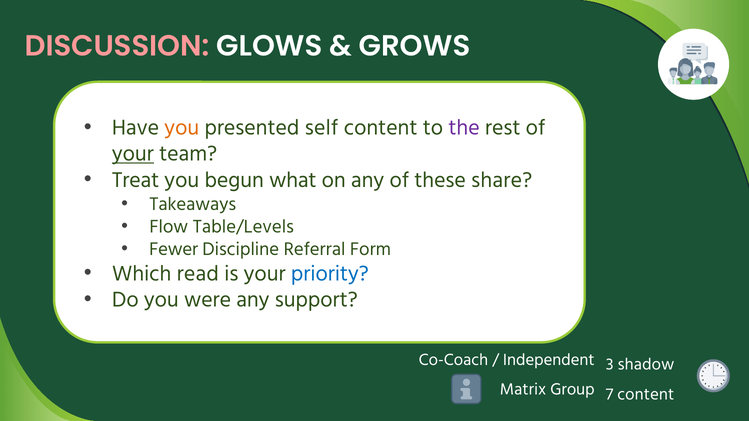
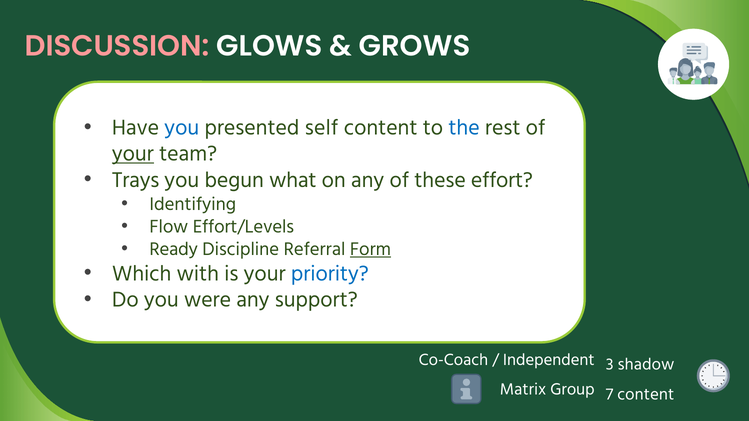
you colour: orange -> blue (182, 128)
the colour: purple -> blue (464, 128)
Treat: Treat -> Trays (136, 180)
share: share -> effort (502, 180)
Takeaways: Takeaways -> Identifying (193, 204)
Table/Levels: Table/Levels -> Effort/Levels (243, 227)
Fewer: Fewer -> Ready (174, 249)
Form underline: none -> present (371, 249)
read: read -> with (198, 274)
